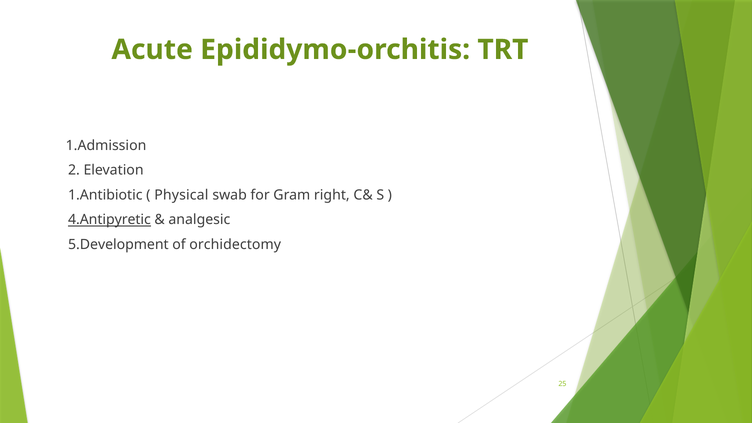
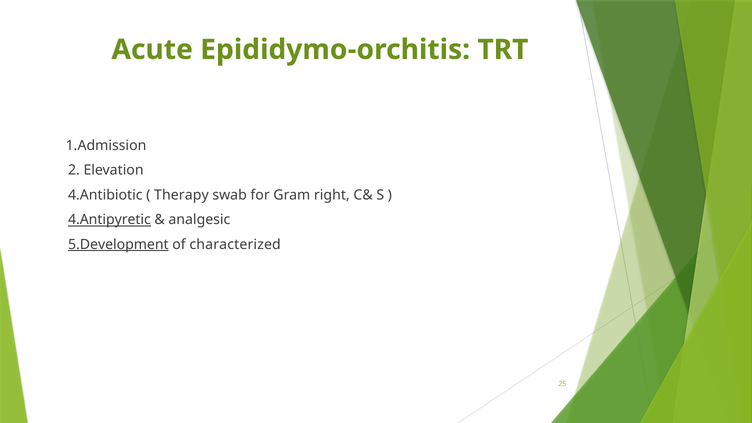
1.Antibiotic: 1.Antibiotic -> 4.Antibiotic (105, 195)
Physical: Physical -> Therapy (181, 195)
5.Development underline: none -> present (118, 245)
orchidectomy: orchidectomy -> characterized (235, 245)
